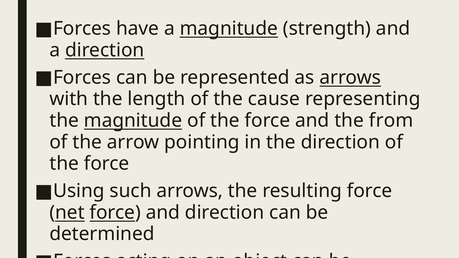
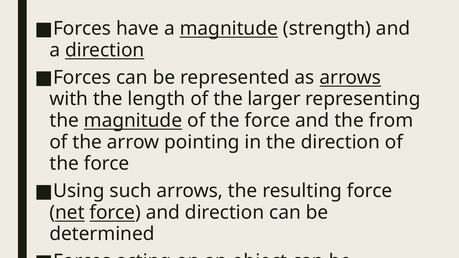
cause: cause -> larger (274, 99)
